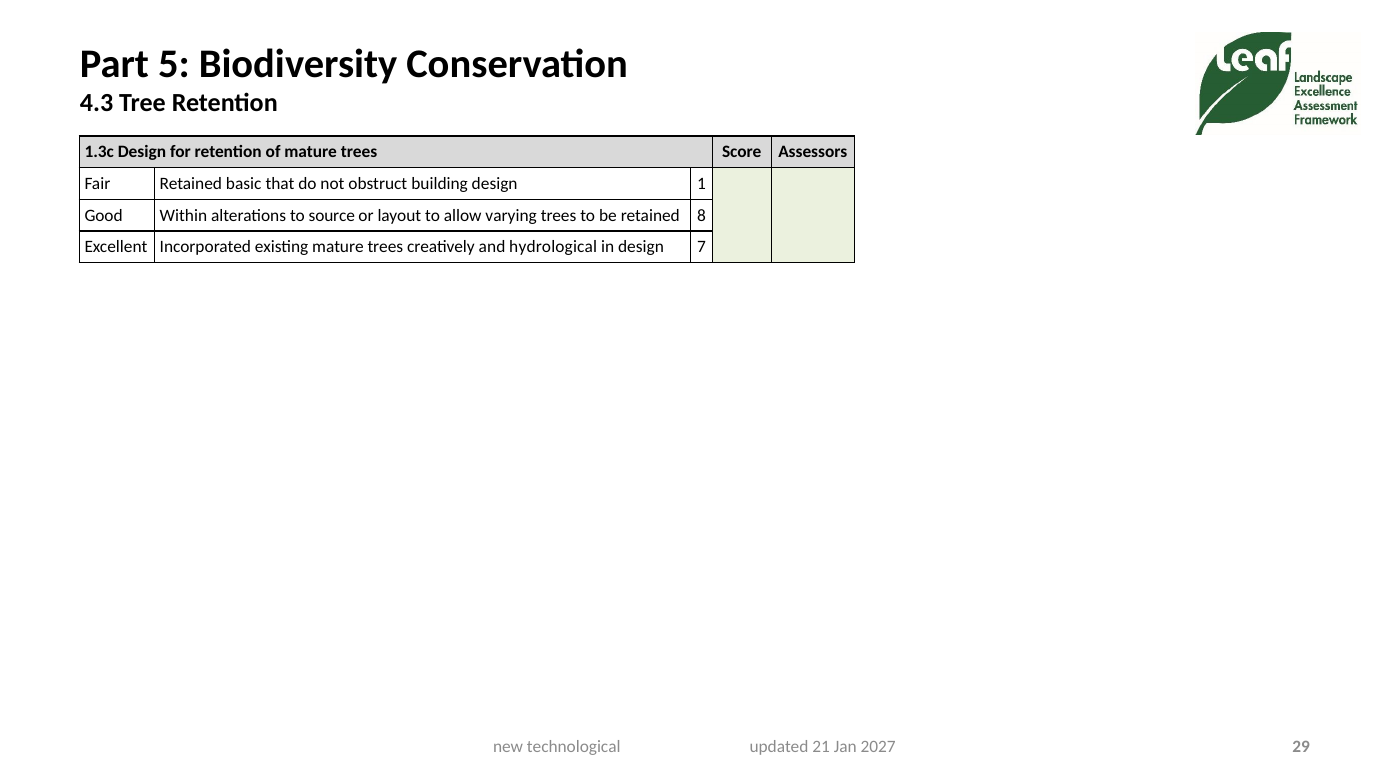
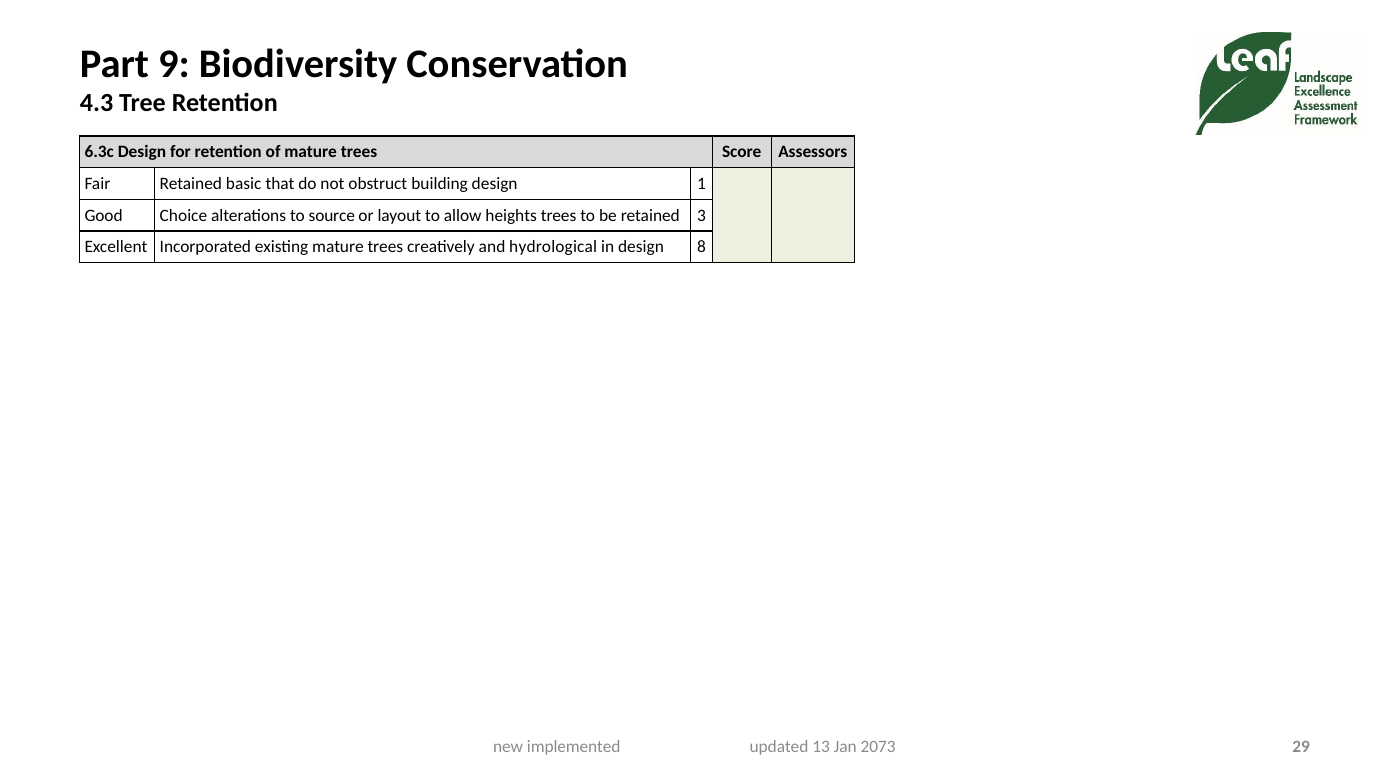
5: 5 -> 9 (174, 64)
1.3c: 1.3c -> 6.3c (99, 152)
Within: Within -> Choice (183, 215)
varying: varying -> heights (511, 215)
8: 8 -> 3 (702, 215)
7: 7 -> 8 (702, 247)
technological: technological -> implemented (574, 747)
21: 21 -> 13 (821, 747)
2027: 2027 -> 2073 (878, 747)
